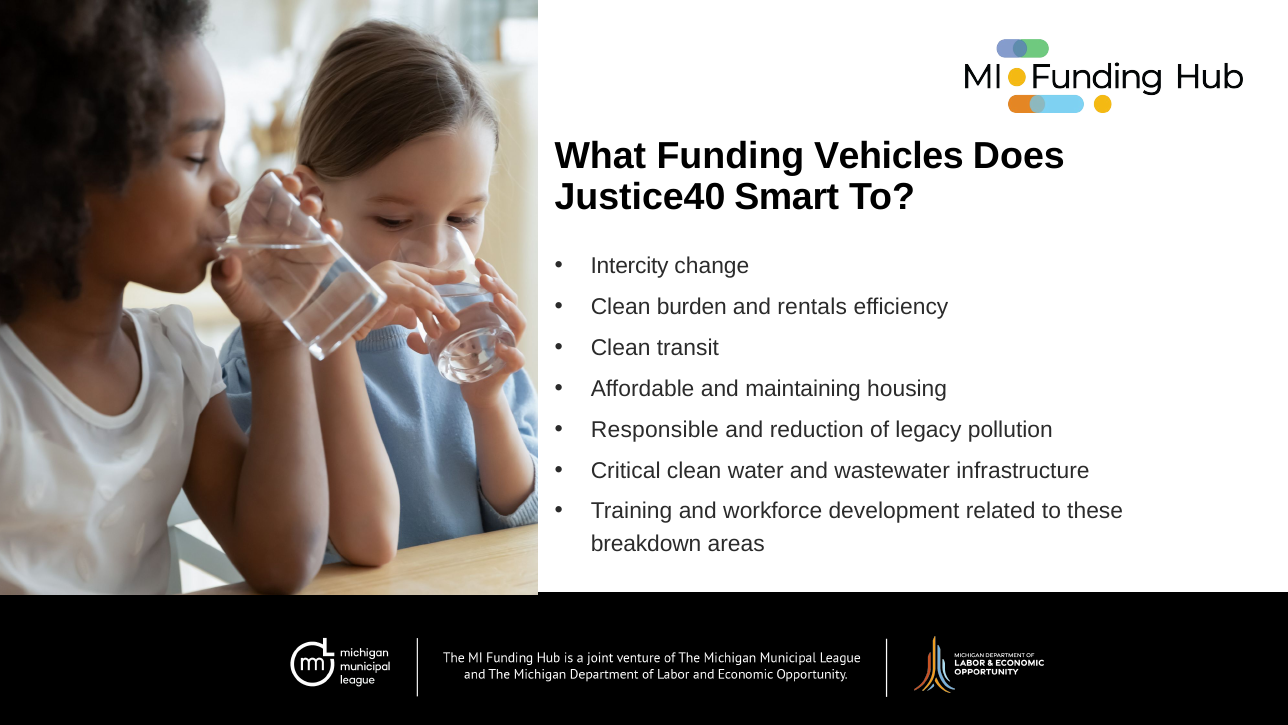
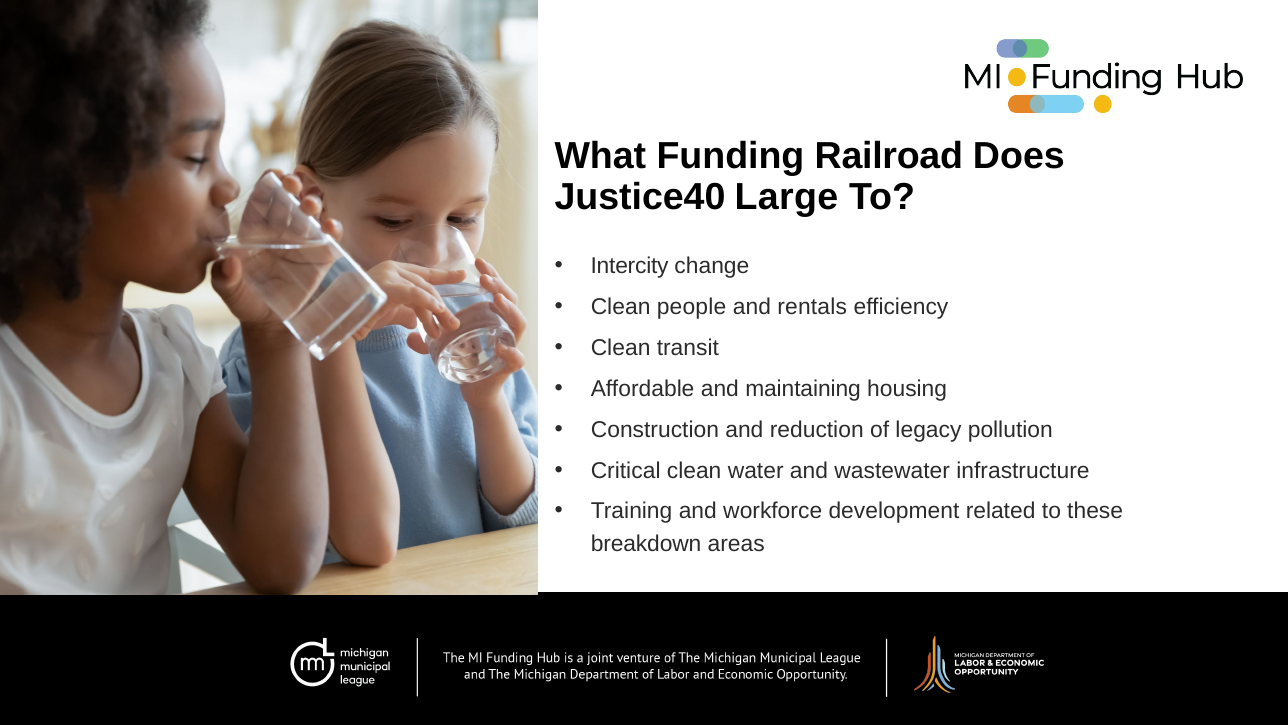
Vehicles: Vehicles -> Railroad (889, 156)
Smart: Smart -> Large (786, 197)
burden: burden -> people (692, 306)
Responsible: Responsible -> Construction (655, 429)
